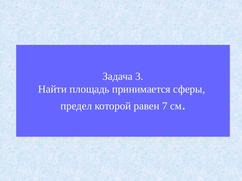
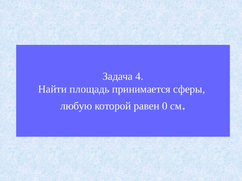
3: 3 -> 4 (139, 76)
предел: предел -> любую (76, 106)
7: 7 -> 0 (165, 106)
